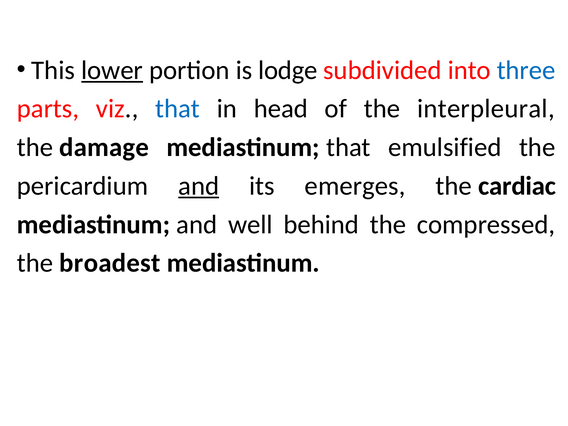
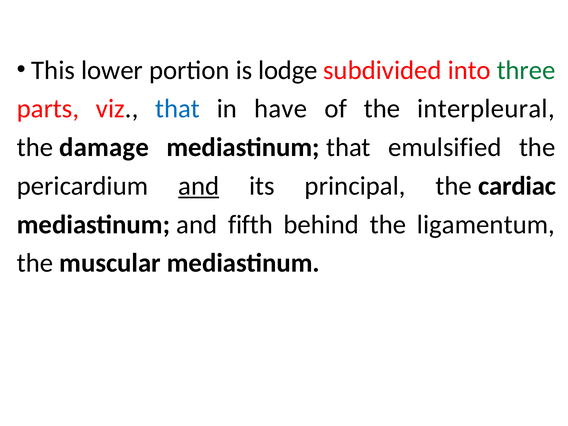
lower underline: present -> none (112, 70)
three colour: blue -> green (526, 70)
head: head -> have (281, 109)
emerges: emerges -> principal (355, 186)
well: well -> fifth (250, 225)
compressed: compressed -> ligamentum (486, 225)
broadest: broadest -> muscular (110, 263)
